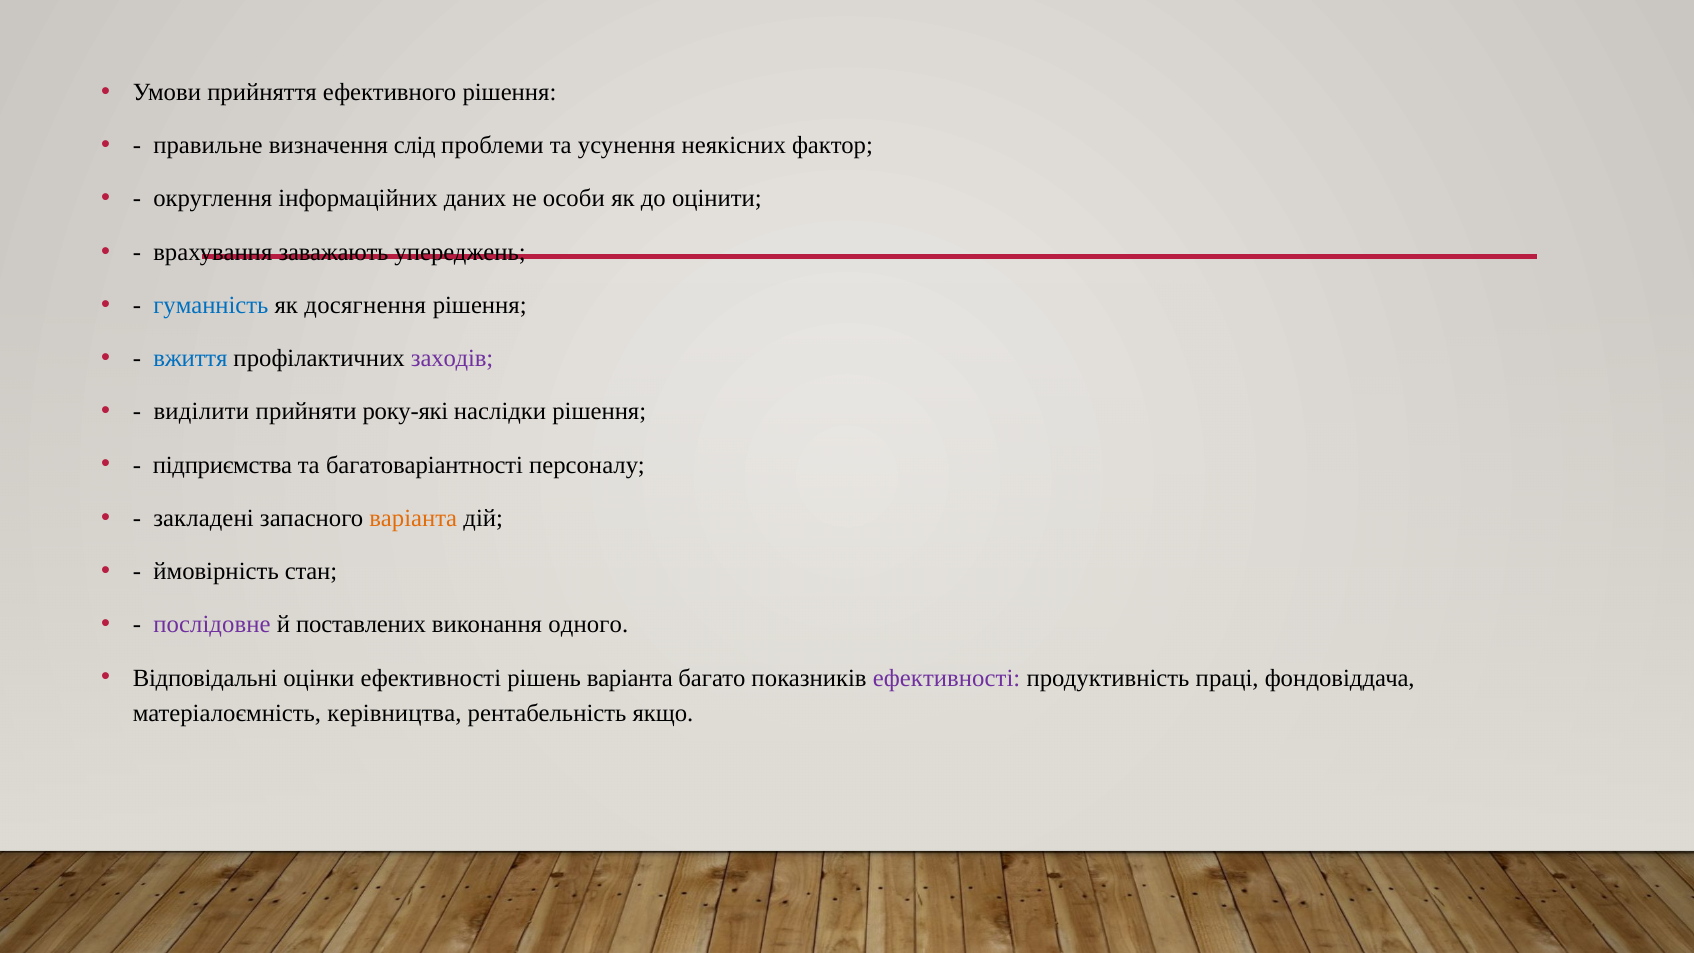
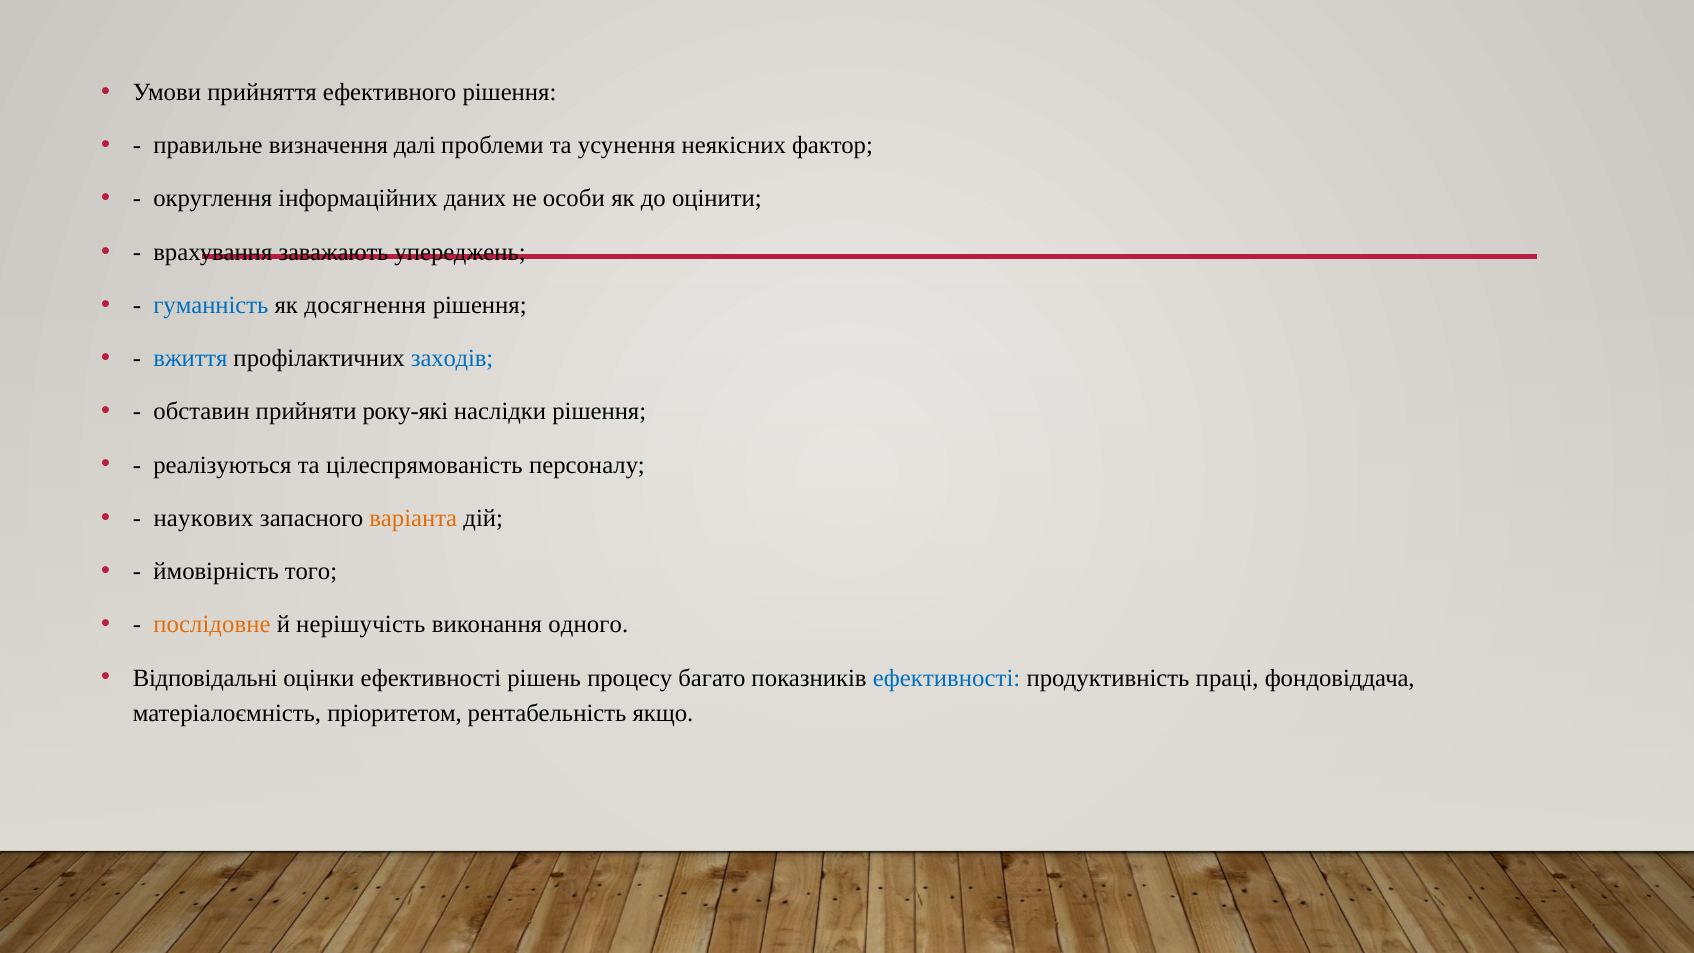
слід: слід -> далі (415, 146)
заходів colour: purple -> blue (452, 358)
виділити: виділити -> обставин (201, 412)
підприємства: підприємства -> реалізуються (222, 465)
багатоваріантності: багатоваріантності -> цілеспрямованість (424, 465)
закладені: закладені -> наукових (203, 518)
стан: стан -> того (311, 571)
послідовне colour: purple -> orange (212, 625)
поставлених: поставлених -> нерішучість (361, 625)
рішень варіанта: варіанта -> процесу (630, 678)
ефективності colour: purple -> blue (947, 678)
керівництва: керівництва -> пріоритетом (395, 713)
